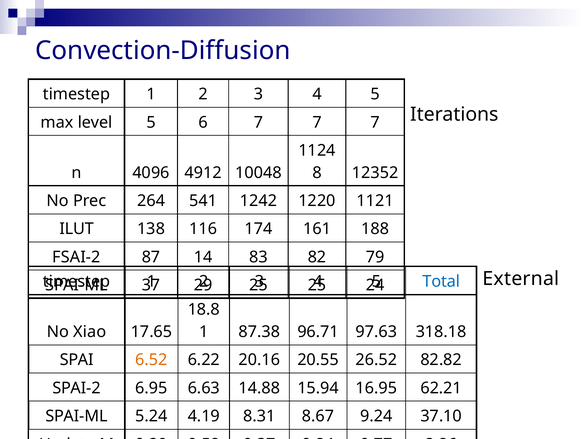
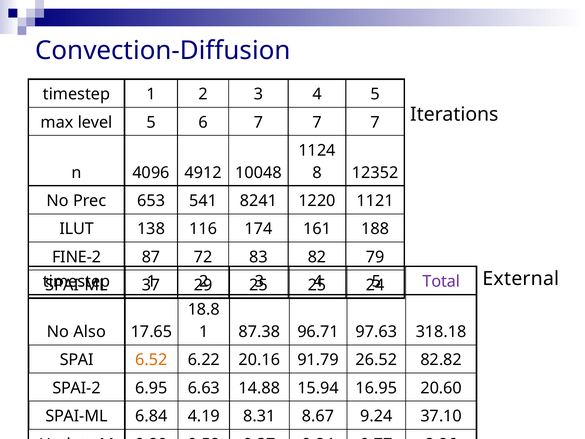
264: 264 -> 653 (151, 201)
1242: 1242 -> 8241 (258, 201)
FSAI-2: FSAI-2 -> FINE-2 (77, 257)
14: 14 -> 72 (203, 257)
Total colour: blue -> purple (441, 281)
Xiao: Xiao -> Also (90, 332)
20.55: 20.55 -> 91.79 (318, 360)
62.21: 62.21 -> 20.60 (441, 388)
5.24: 5.24 -> 6.84 (151, 416)
